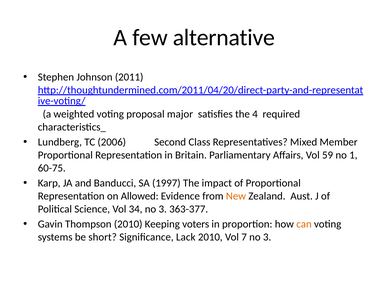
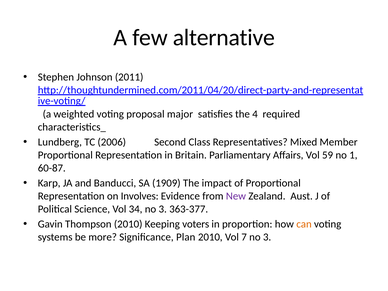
60-75: 60-75 -> 60-87 (52, 168)
1997: 1997 -> 1909 (166, 183)
Allowed: Allowed -> Involves (140, 196)
New colour: orange -> purple (236, 196)
short: short -> more (103, 237)
Lack: Lack -> Plan (186, 237)
